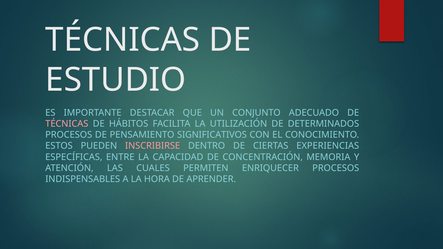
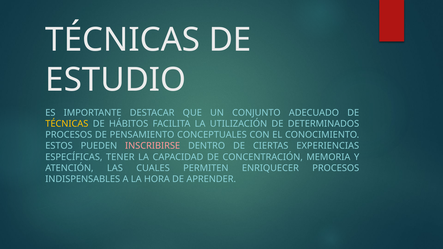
TÉCNICAS colour: pink -> yellow (67, 124)
SIGNIFICATIVOS: SIGNIFICATIVOS -> CONCEPTUALES (212, 135)
ENTRE: ENTRE -> TENER (120, 157)
